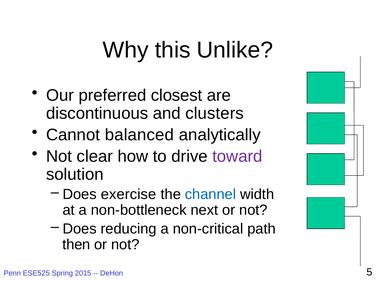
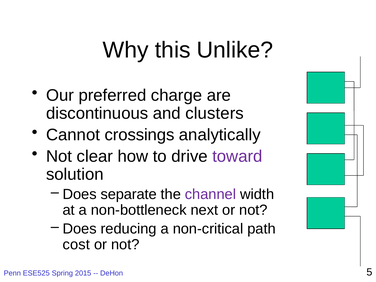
closest: closest -> charge (177, 95)
balanced: balanced -> crossings (139, 135)
exercise: exercise -> separate (129, 194)
channel colour: blue -> purple (210, 194)
then: then -> cost (76, 245)
